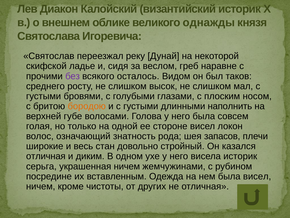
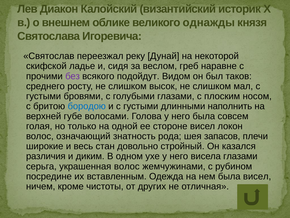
осталось: осталось -> подойдут (138, 76)
бородою colour: orange -> blue (87, 106)
отличная: отличная -> различия (46, 156)
висела историк: историк -> глазами (240, 156)
украшенная ничем: ничем -> волос (127, 166)
